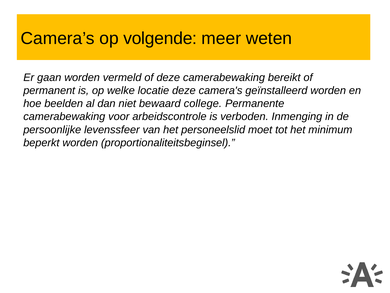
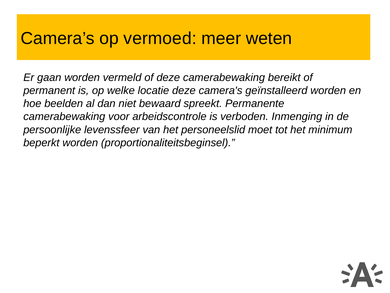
volgende: volgende -> vermoed (160, 38)
college: college -> spreekt (203, 103)
